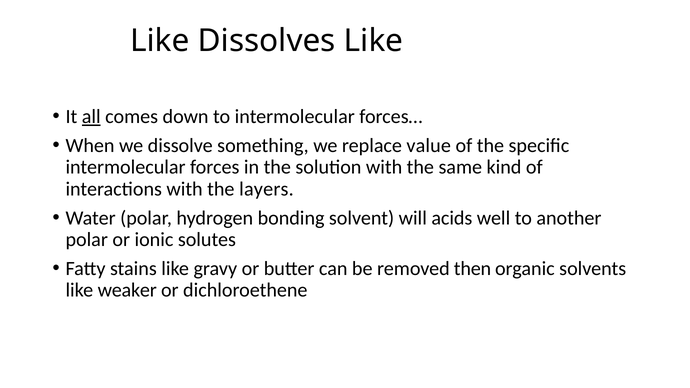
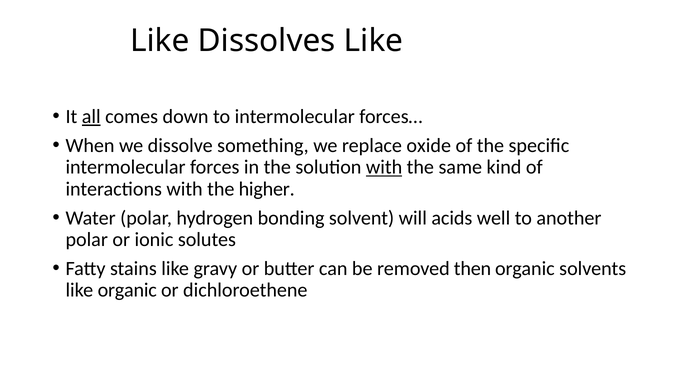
value: value -> oxide (429, 146)
with underline: none -> present (384, 167)
layers: layers -> higher (267, 189)
like weaker: weaker -> organic (127, 290)
